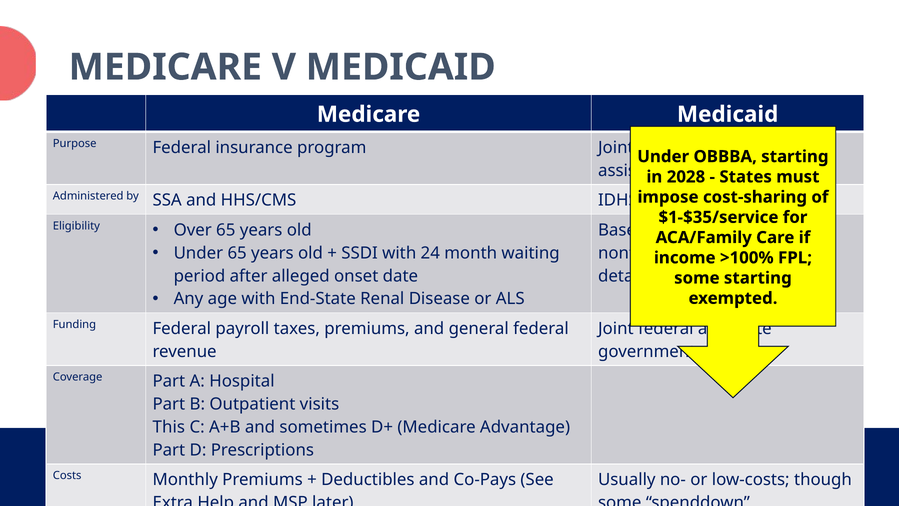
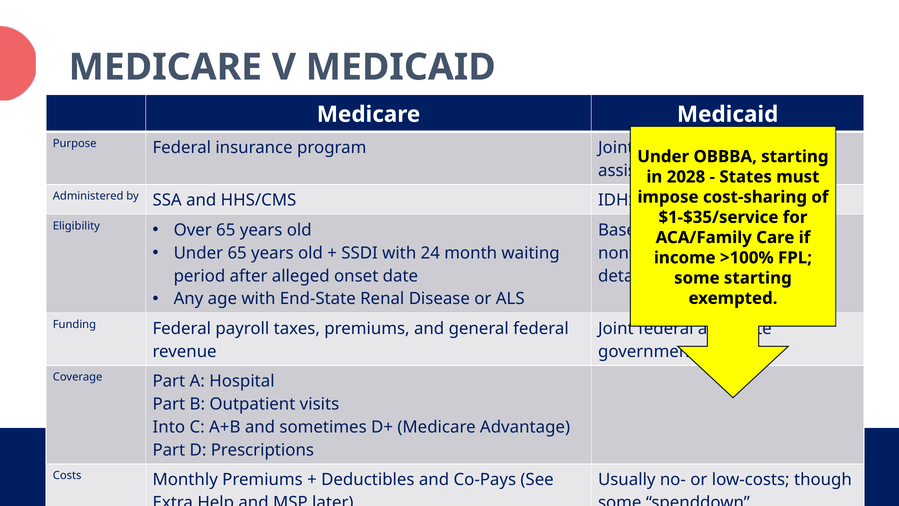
This: This -> Into (169, 427)
